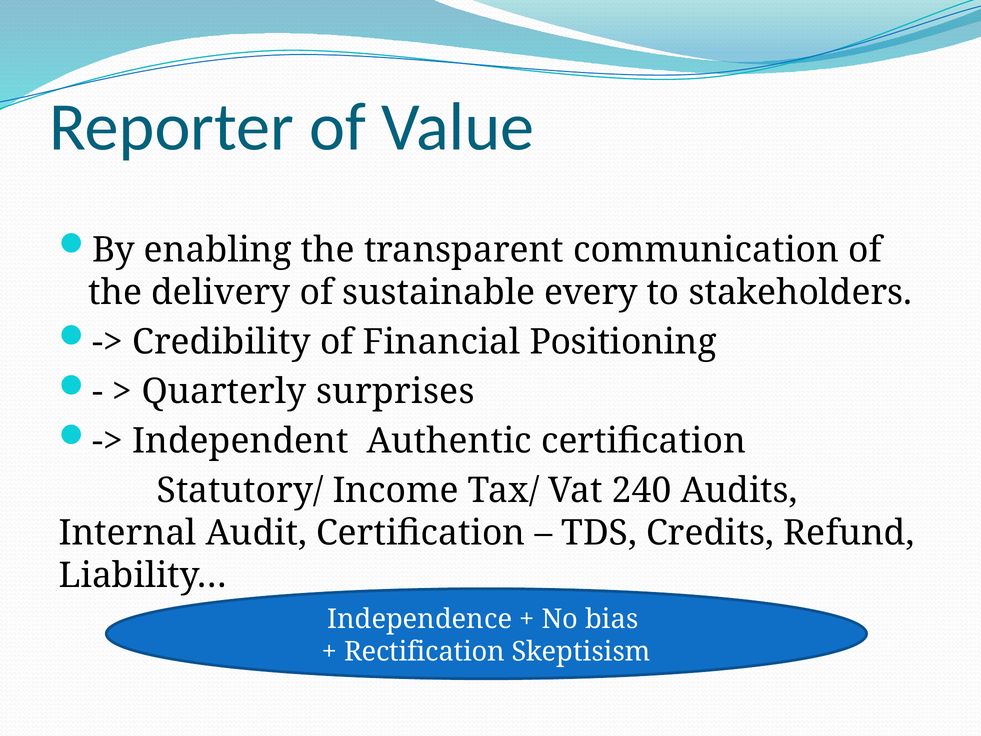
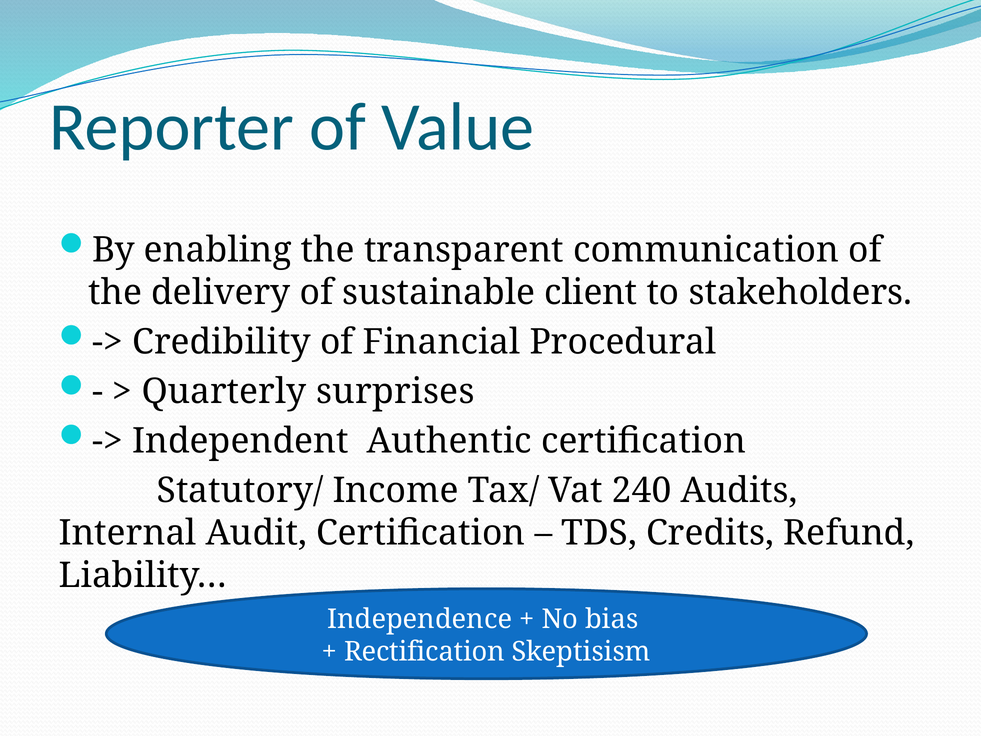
every: every -> client (591, 292)
Positioning: Positioning -> Procedural (623, 342)
